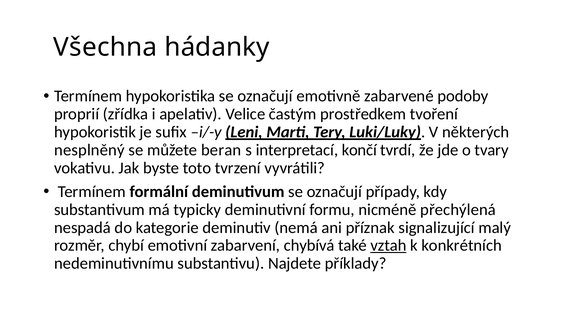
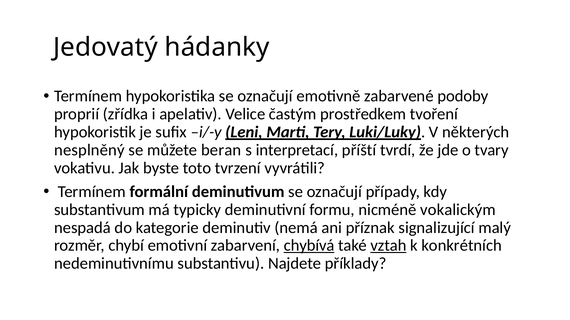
Všechna: Všechna -> Jedovatý (105, 47)
končí: končí -> příští (359, 150)
přechýlená: přechýlená -> vokalickým (458, 210)
chybívá underline: none -> present (309, 246)
